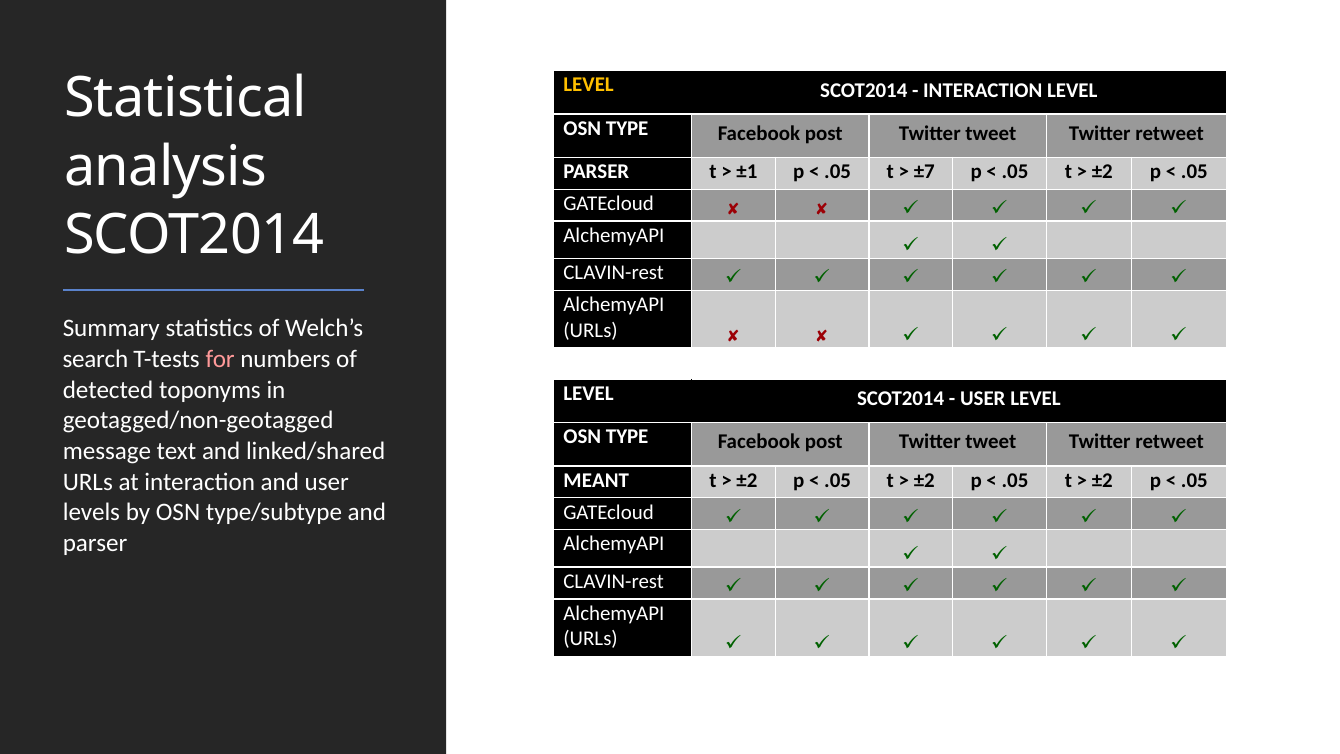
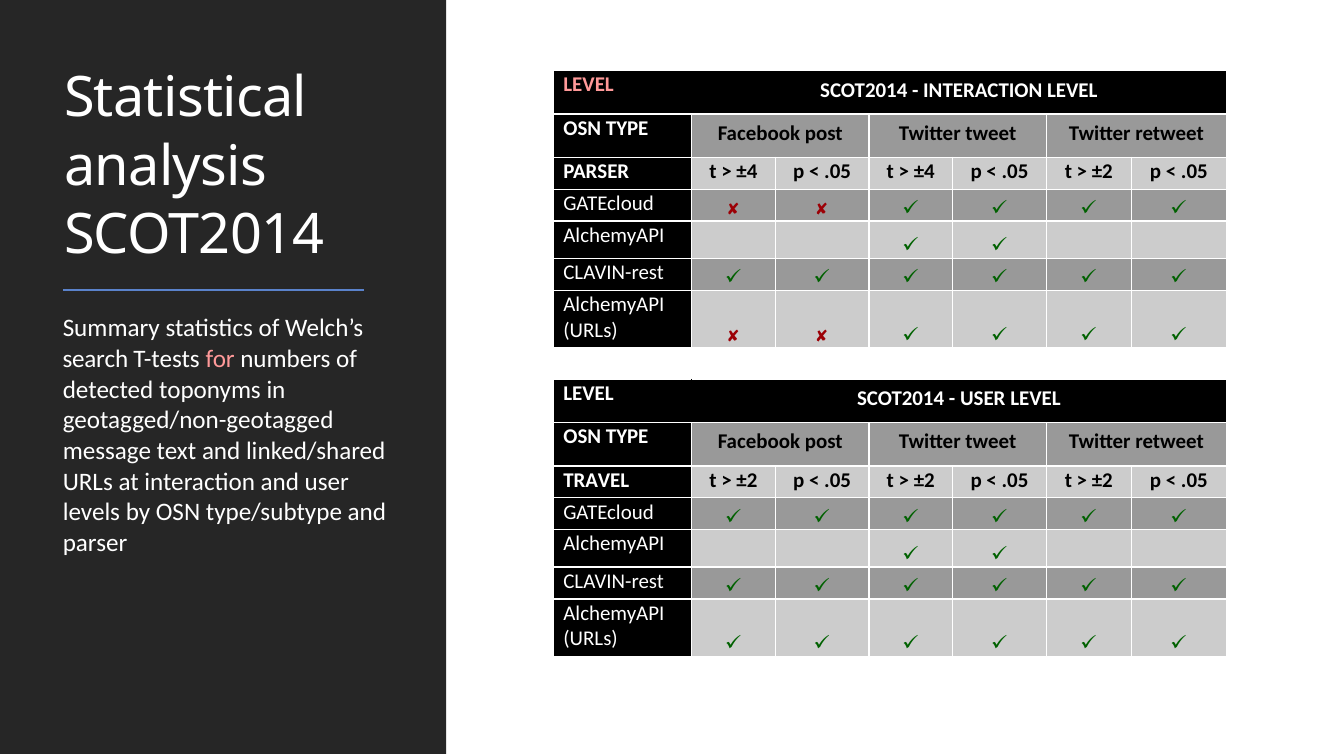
LEVEL colour: yellow -> pink (589, 85)
±1: ±1 -> ±4 (747, 172)
±7: ±7 -> ±4 (924, 172)
MEANT: MEANT -> TRAVEL (596, 480)
